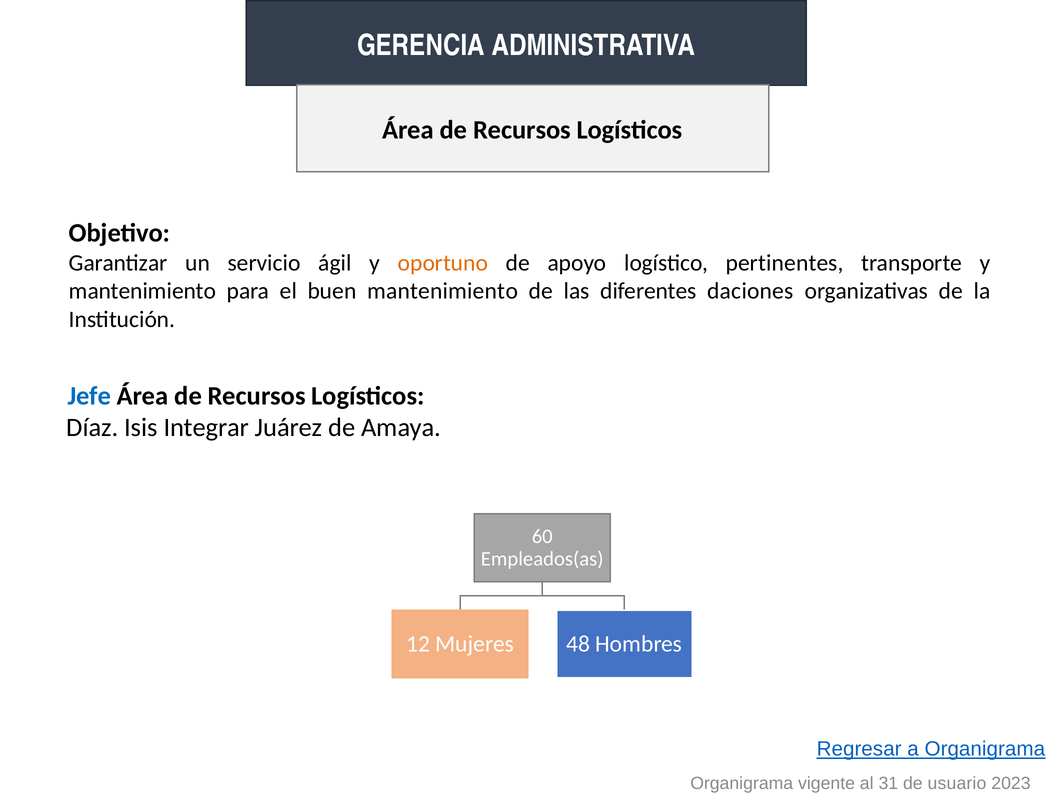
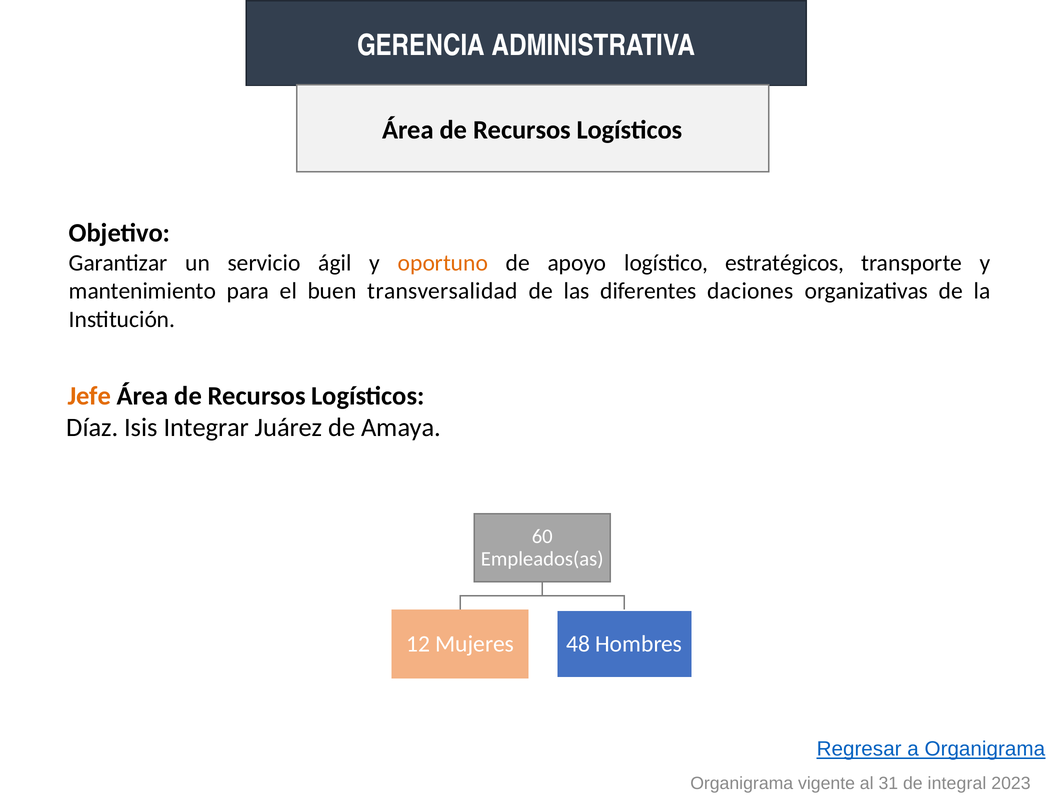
pertinentes: pertinentes -> estratégicos (785, 263)
buen mantenimiento: mantenimiento -> transversalidad (443, 291)
Jefe colour: blue -> orange (89, 396)
usuario: usuario -> integral (957, 783)
